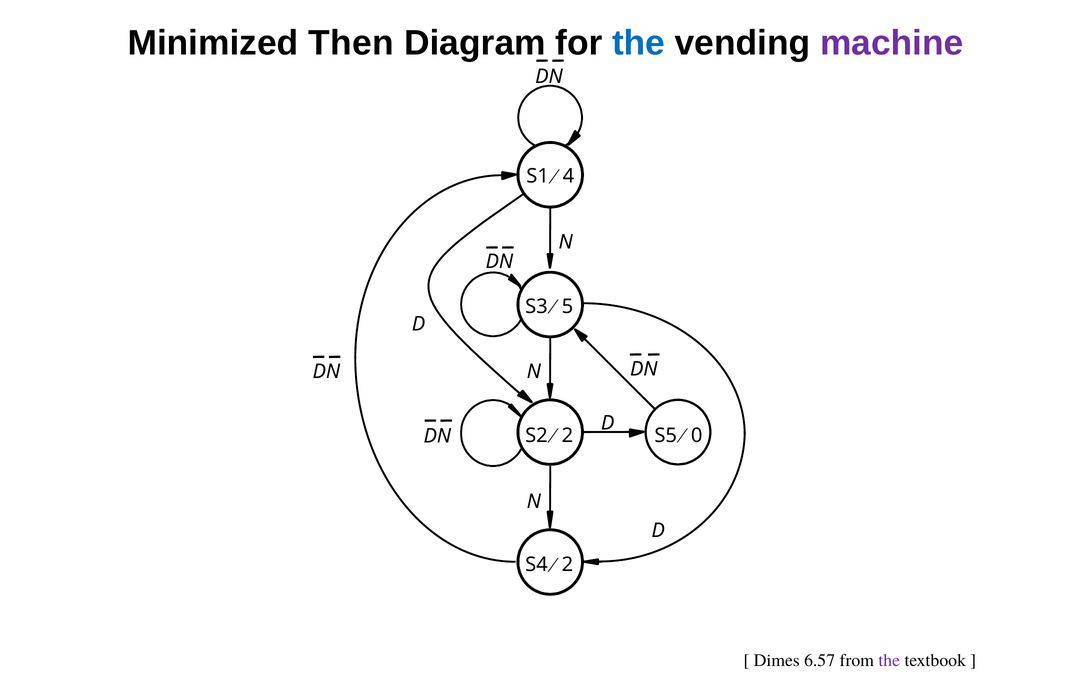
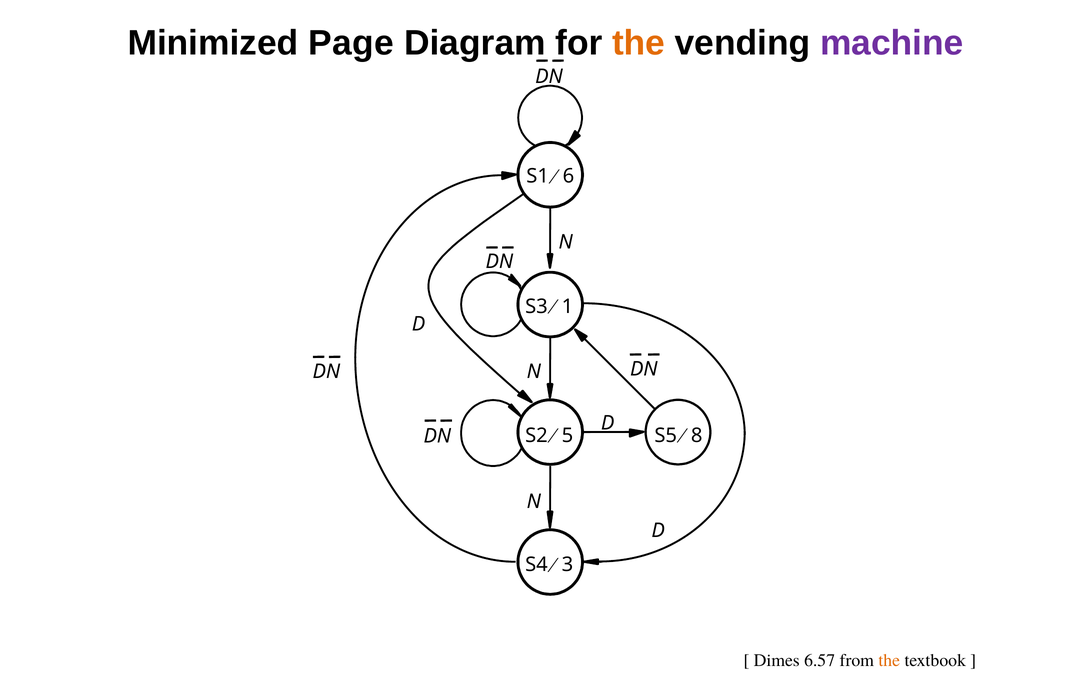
Then: Then -> Page (351, 43)
the colour: blue -> orange (639, 43)
4: 4 -> 6 (569, 176)
5: 5 -> 1 (567, 307)
2: 2 -> 5 (567, 436)
0: 0 -> 8 (697, 436)
S4 2: 2 -> 3 (567, 565)
the colour: purple -> orange (889, 661)
